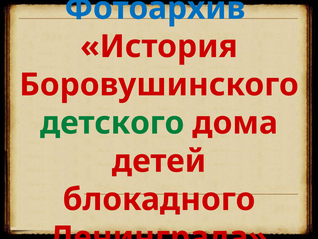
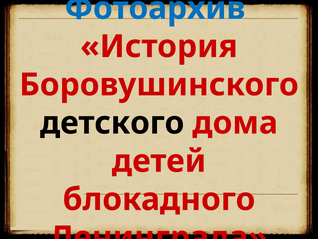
детского colour: green -> black (112, 123)
